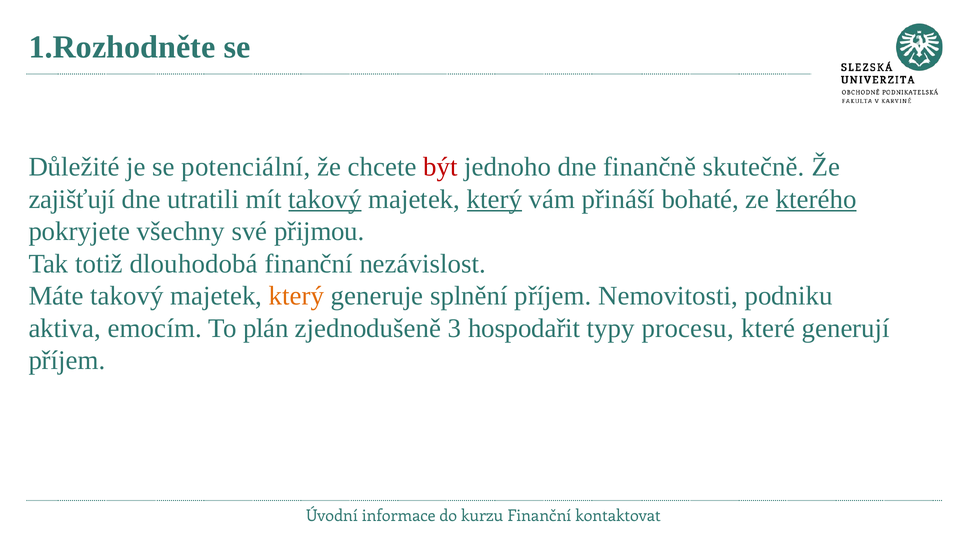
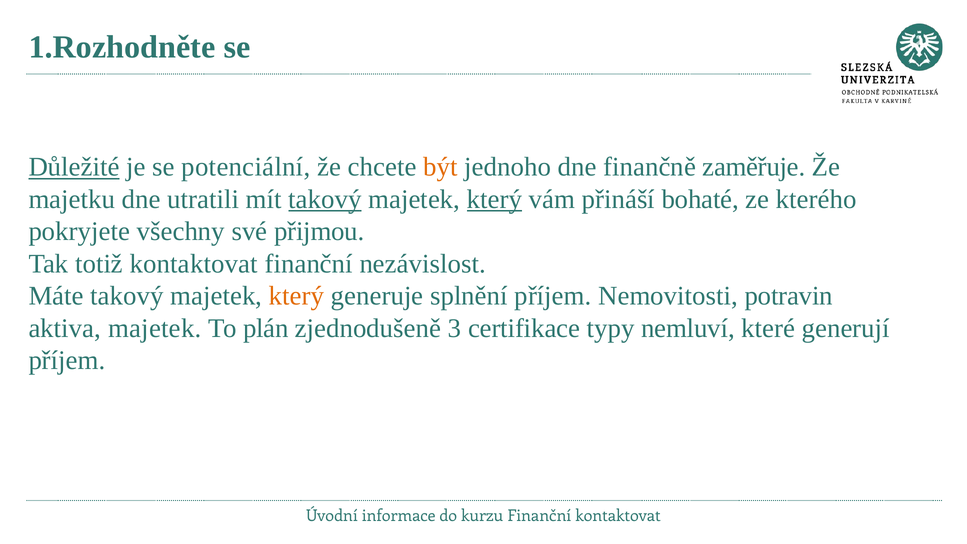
Důležité underline: none -> present (74, 167)
být colour: red -> orange (440, 167)
skutečně: skutečně -> zaměřuje (754, 167)
zajišťují: zajišťují -> majetku (72, 199)
kterého underline: present -> none (816, 199)
totiž dlouhodobá: dlouhodobá -> kontaktovat (194, 264)
podniku: podniku -> potravin (789, 296)
aktiva emocím: emocím -> majetek (155, 328)
hospodařit: hospodařit -> certifikace (524, 328)
procesu: procesu -> nemluví (688, 328)
